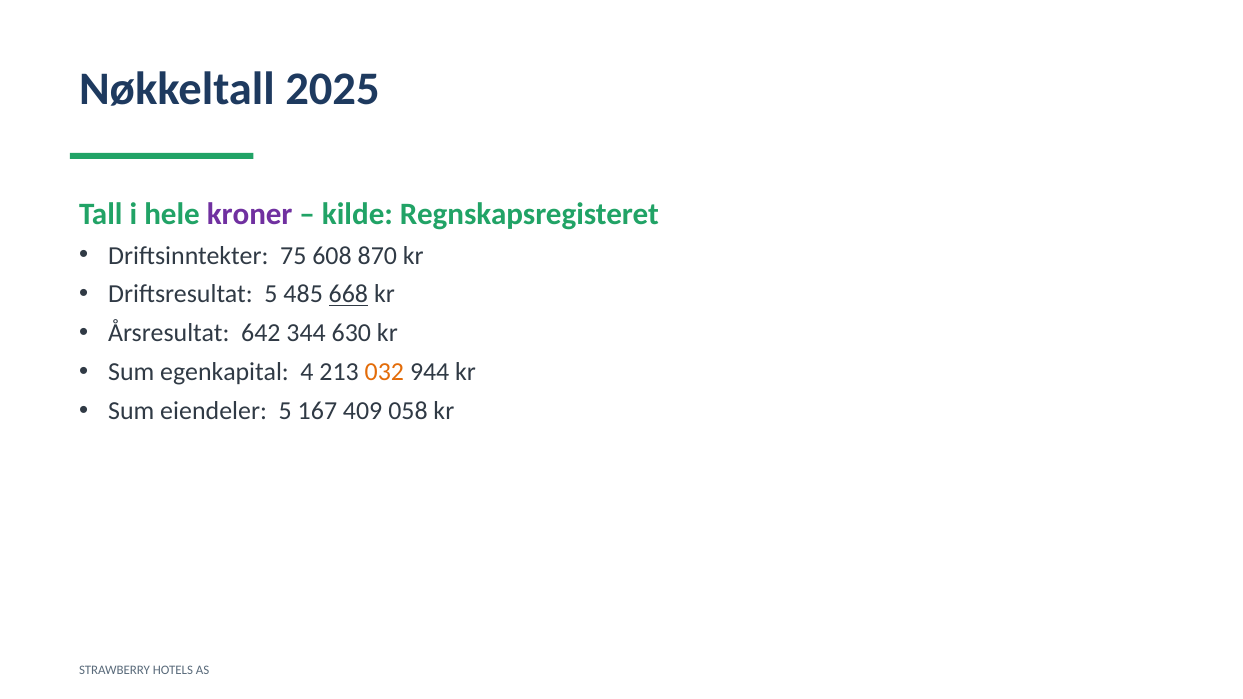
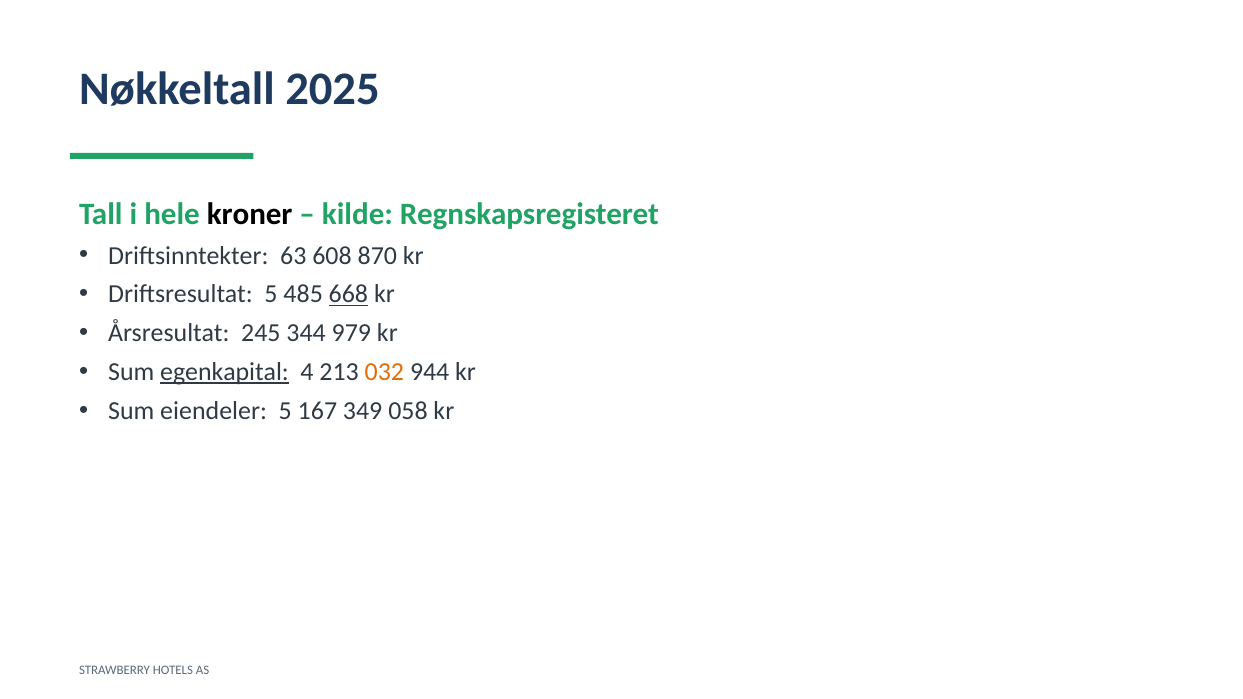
kroner colour: purple -> black (250, 214)
75: 75 -> 63 (293, 256)
642: 642 -> 245 (261, 333)
630: 630 -> 979 (351, 333)
egenkapital underline: none -> present (225, 372)
409: 409 -> 349 (363, 411)
